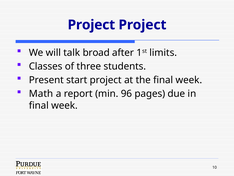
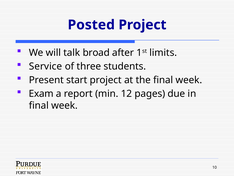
Project: Project -> Posted (91, 25)
Classes: Classes -> Service (46, 66)
Math: Math -> Exam (41, 94)
96: 96 -> 12 (126, 94)
